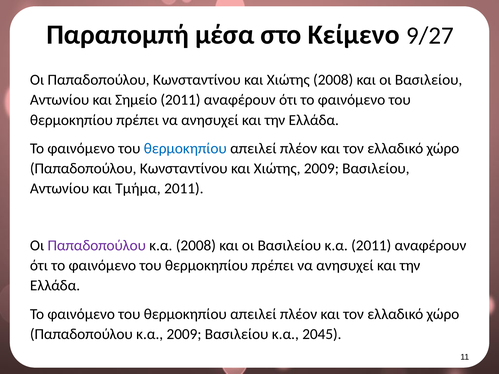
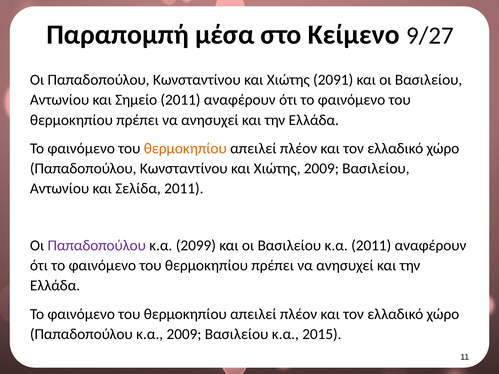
Χιώτης 2008: 2008 -> 2091 (333, 80)
θερμοκηπίου colour: blue -> orange (185, 149)
Τμήμα: Τμήμα -> Σελίδα (138, 189)
κ.α 2008: 2008 -> 2099 (196, 246)
2045: 2045 -> 2015 (322, 334)
